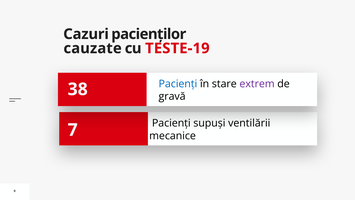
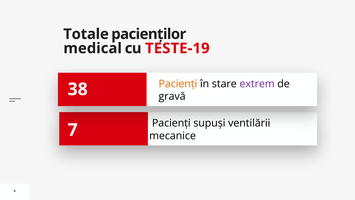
Cazuri: Cazuri -> Totale (86, 34)
cauzate: cauzate -> medical (93, 48)
Pacienți colour: blue -> orange (178, 84)
